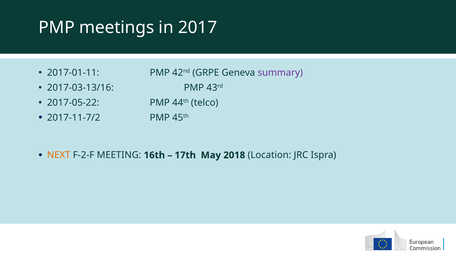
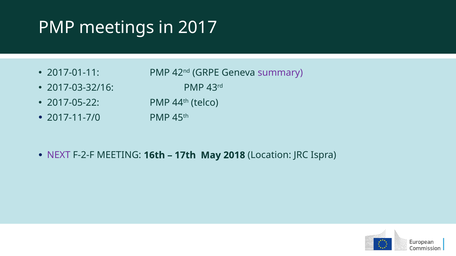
2017-03-13/16: 2017-03-13/16 -> 2017-03-32/16 (80, 88)
2017-11-7/2: 2017-11-7/2 -> 2017-11-7/0 (74, 118)
NEXT colour: orange -> purple (59, 155)
